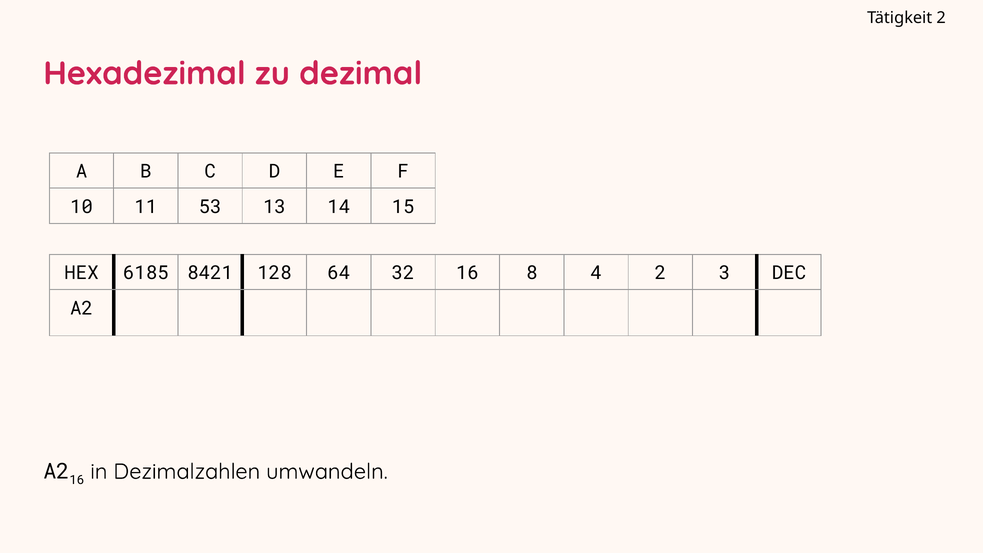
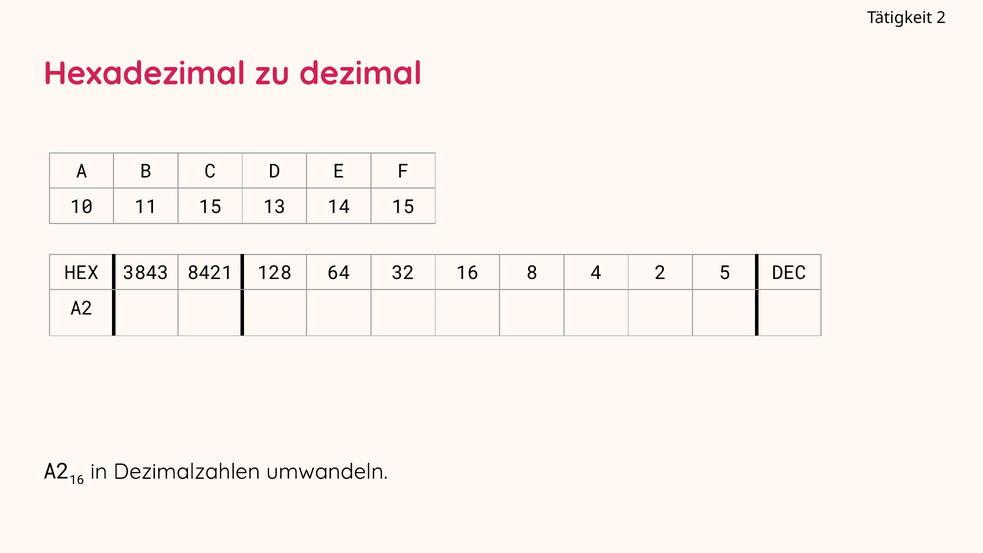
11 53: 53 -> 15 (210, 207)
6185: 6185 -> 3843 (146, 273)
3: 3 -> 5 (725, 273)
